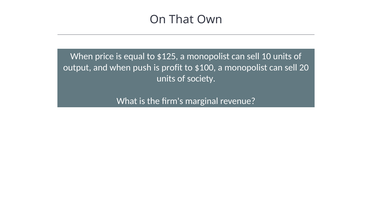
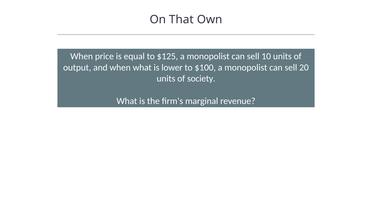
when push: push -> what (142, 68)
profit: profit -> lower (172, 68)
